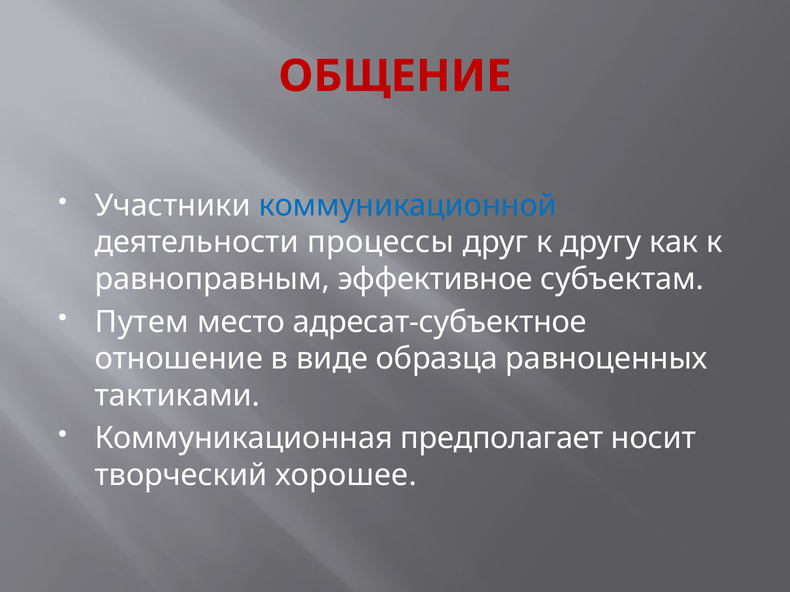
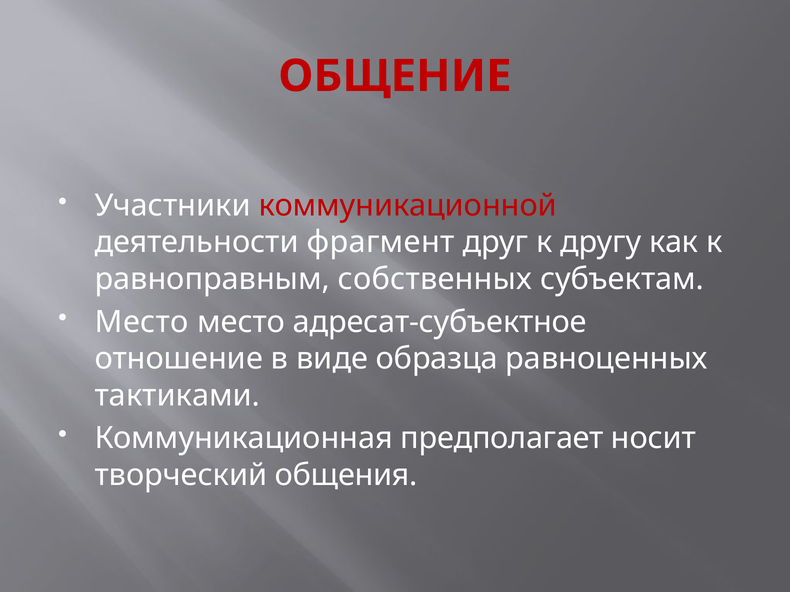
коммуникационной colour: blue -> red (408, 206)
процессы: процессы -> фрагмент (381, 242)
эффективное: эффективное -> собственных (435, 279)
Путем: Путем -> Место (142, 322)
хорошее: хорошее -> общения (346, 475)
